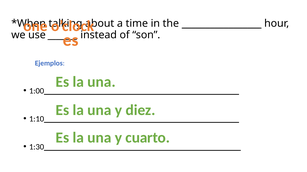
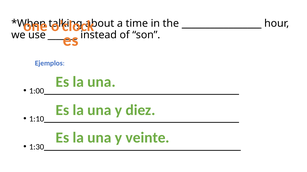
cuarto: cuarto -> veinte (148, 138)
